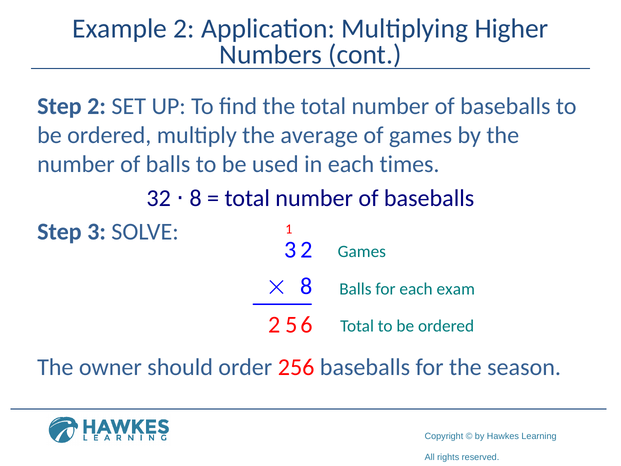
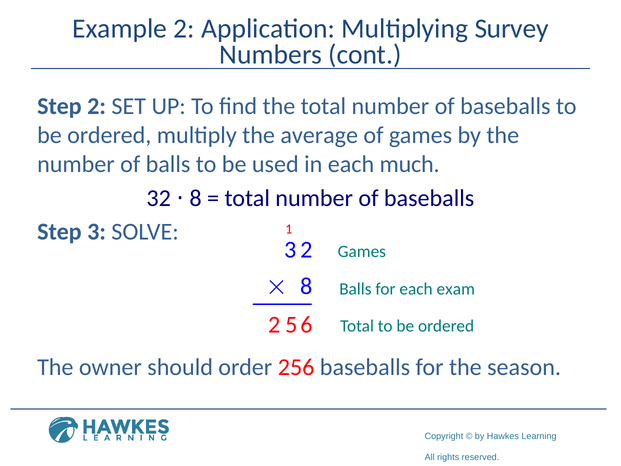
Higher: Higher -> Survey (512, 29)
times: times -> much (410, 164)
